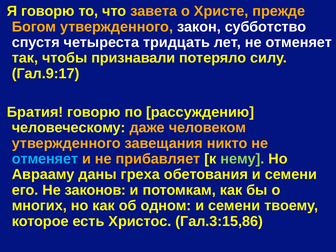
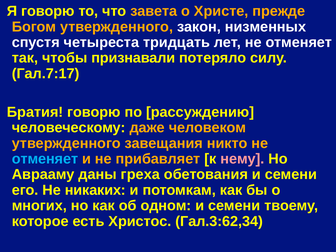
субботство: субботство -> низменных (265, 27)
Гал.9:17: Гал.9:17 -> Гал.7:17 (46, 74)
нему colour: light green -> pink (242, 159)
законов: законов -> никаких (95, 190)
Гал.3:15,86: Гал.3:15,86 -> Гал.3:62,34 (219, 221)
